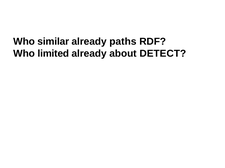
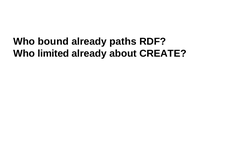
similar: similar -> bound (53, 42)
DETECT: DETECT -> CREATE (163, 54)
